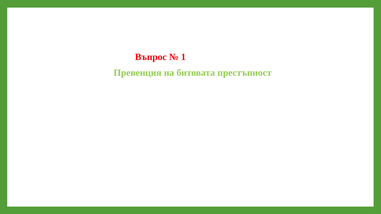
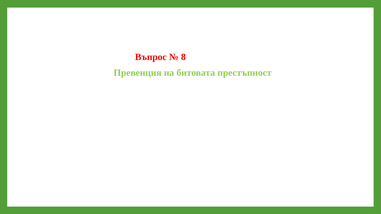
1: 1 -> 8 (183, 57)
